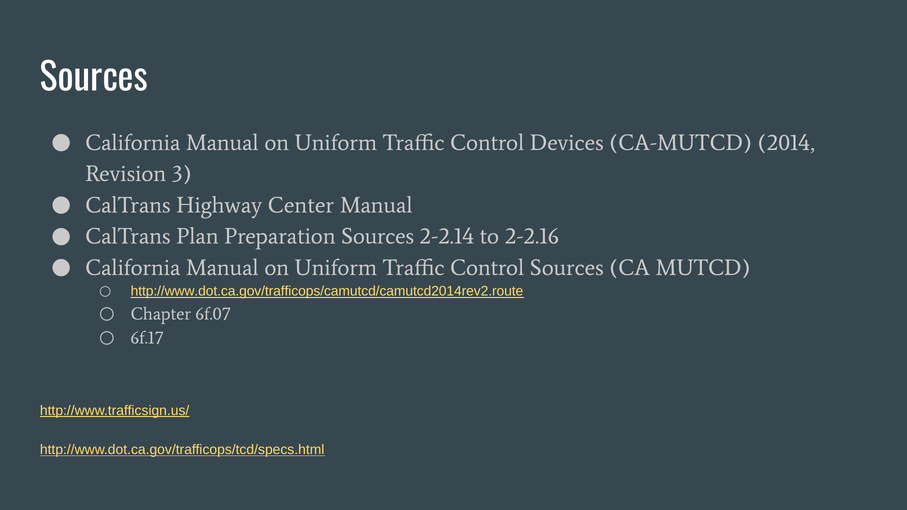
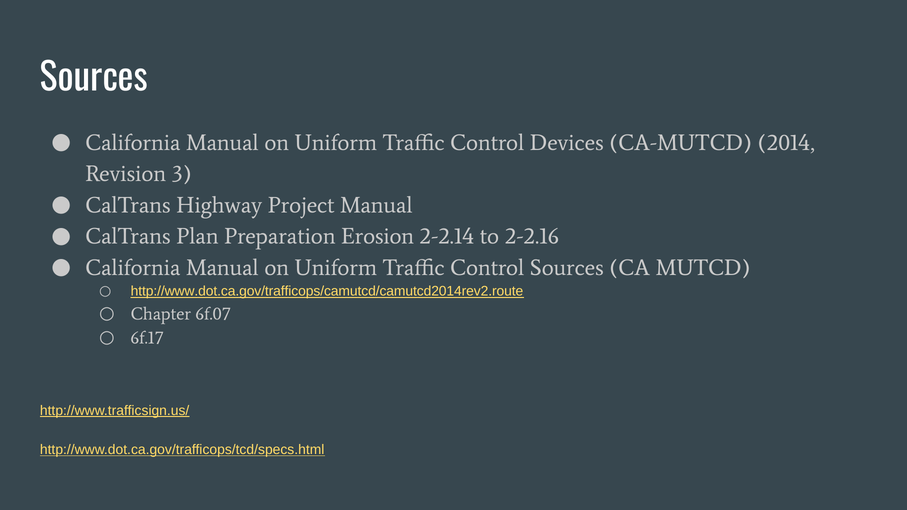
Center: Center -> Project (301, 205)
Preparation Sources: Sources -> Erosion (378, 236)
